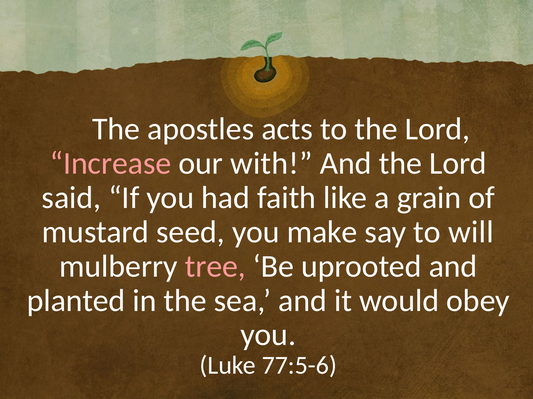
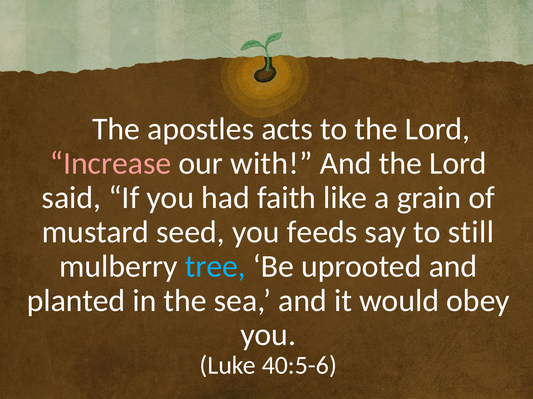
make: make -> feeds (322, 232)
will: will -> still (471, 232)
tree colour: pink -> light blue (215, 267)
77:5-6: 77:5-6 -> 40:5-6 (299, 366)
